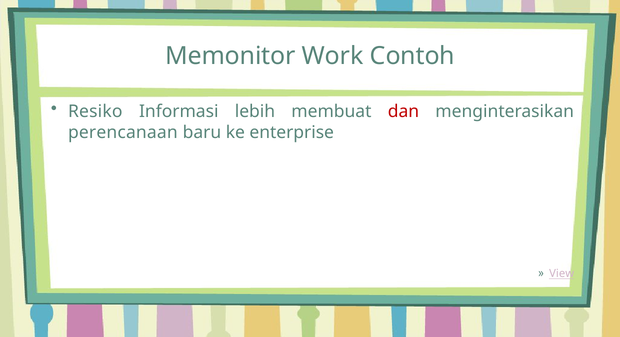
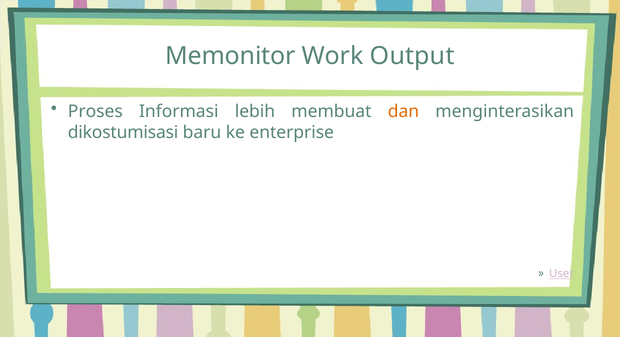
Contoh: Contoh -> Output (412, 56)
Resiko: Resiko -> Proses (95, 111)
dan colour: red -> orange (403, 111)
perencanaan: perencanaan -> dikostumisasi (123, 132)
View: View -> User (562, 274)
